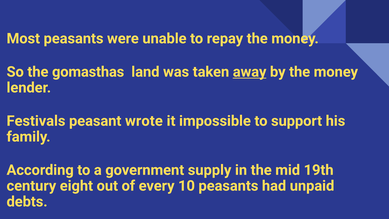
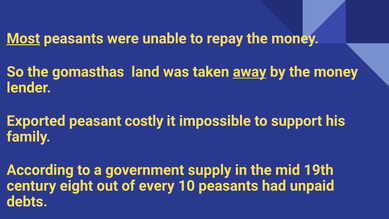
Most underline: none -> present (23, 38)
Festivals: Festivals -> Exported (36, 121)
wrote: wrote -> costly (144, 121)
